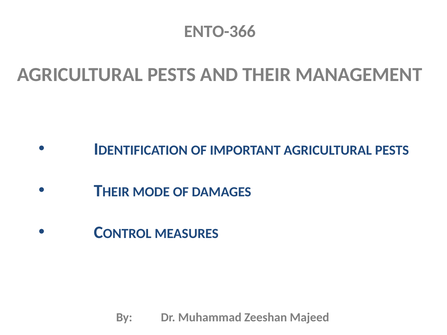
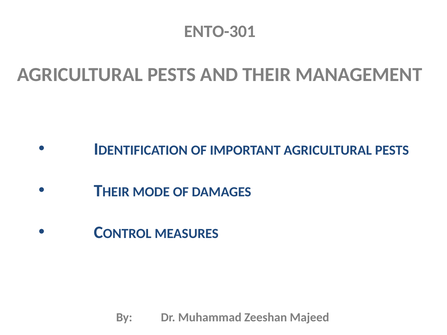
ENTO-366: ENTO-366 -> ENTO-301 (220, 31)
